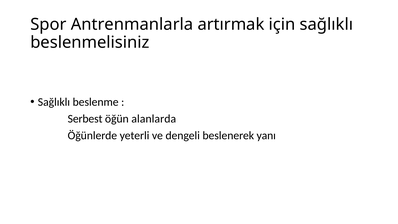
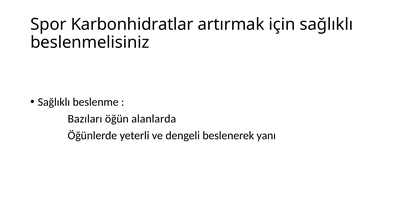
Antrenmanlarla: Antrenmanlarla -> Karbonhidratlar (132, 24)
Serbest: Serbest -> Bazıları (85, 119)
